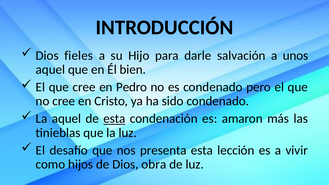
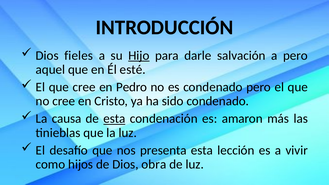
Hijo underline: none -> present (139, 56)
a unos: unos -> pero (295, 56)
bien: bien -> esté (133, 70)
La aquel: aquel -> causa (67, 119)
